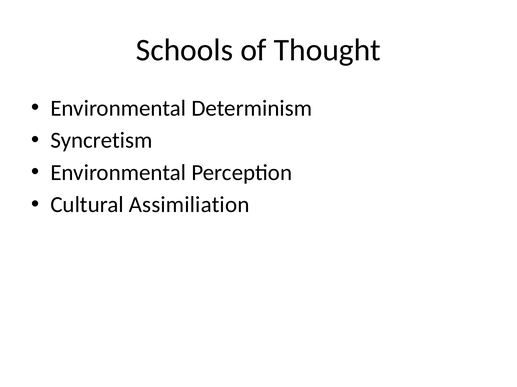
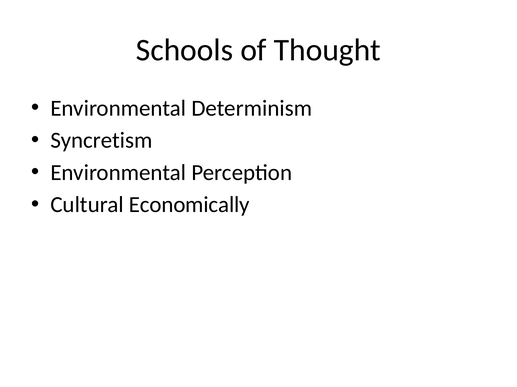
Assimiliation: Assimiliation -> Economically (189, 205)
